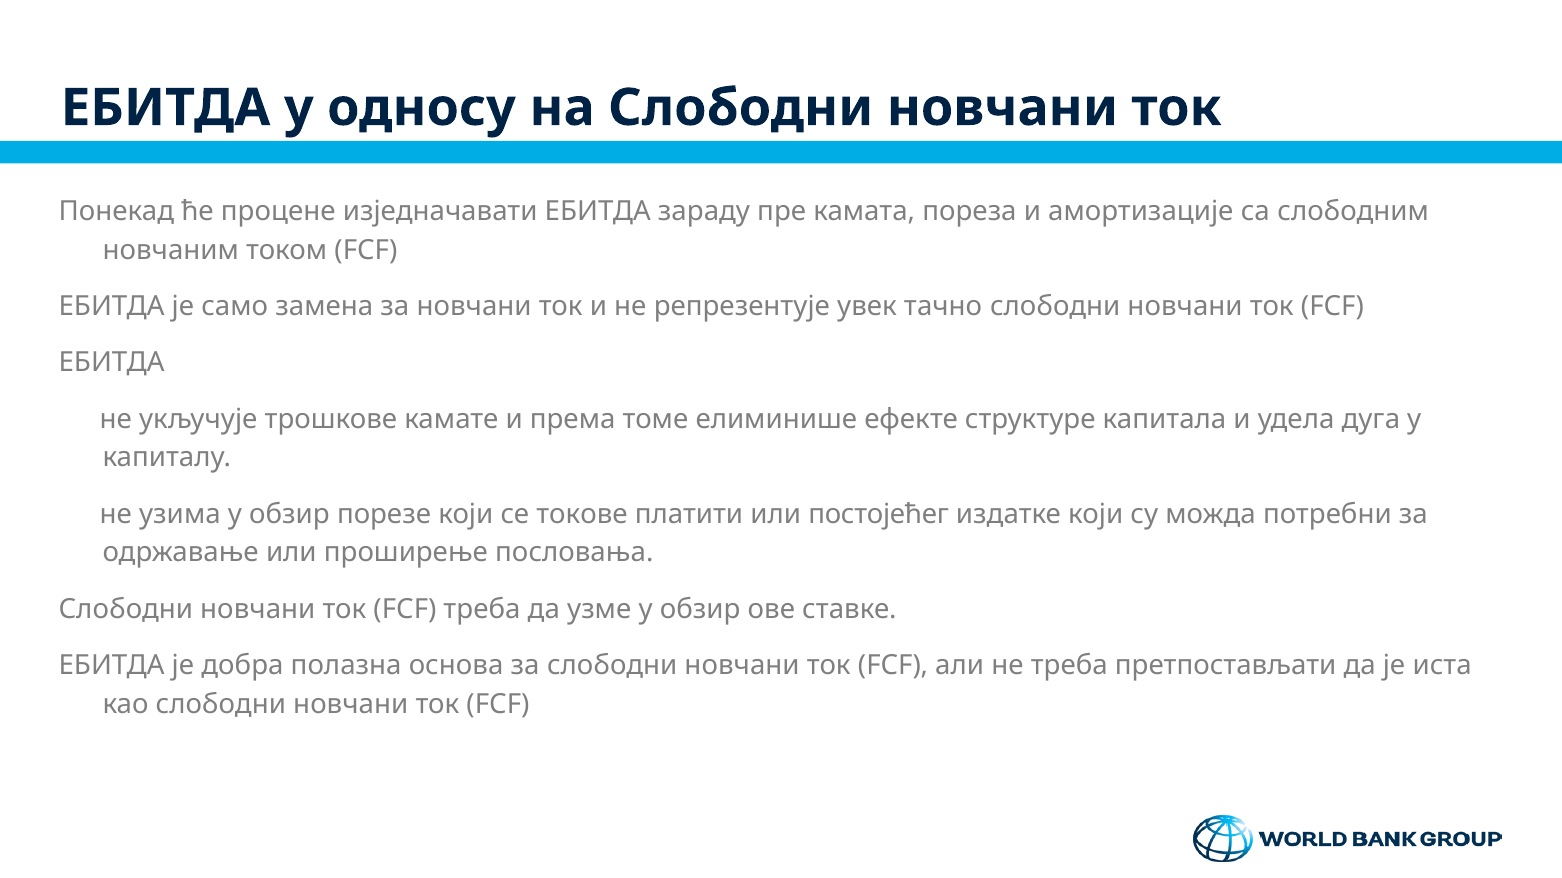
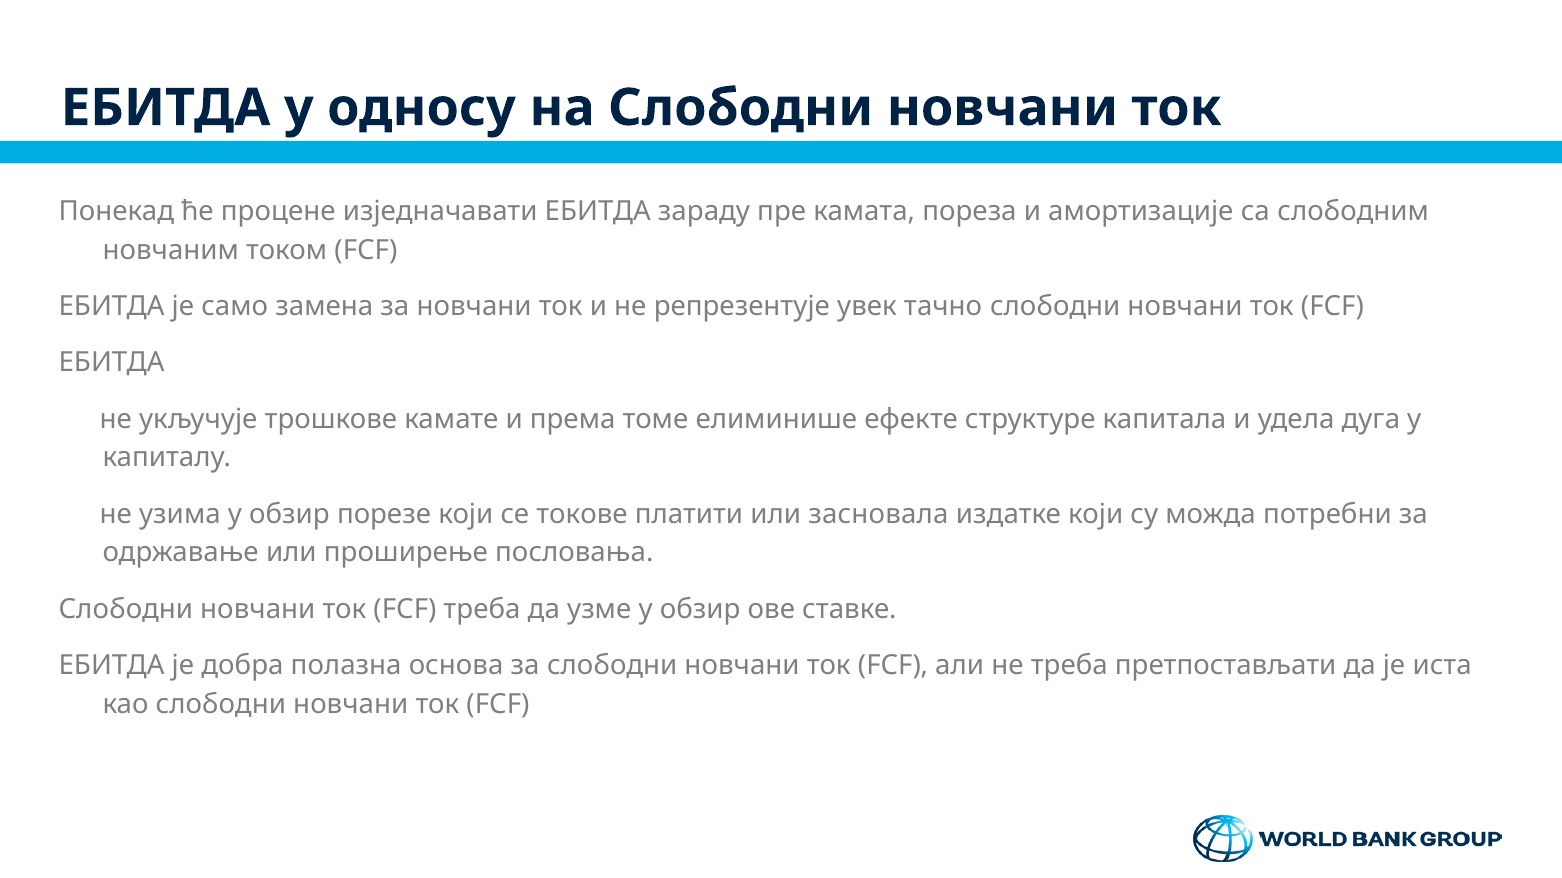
постојећег: постојећег -> засновала (878, 514)
